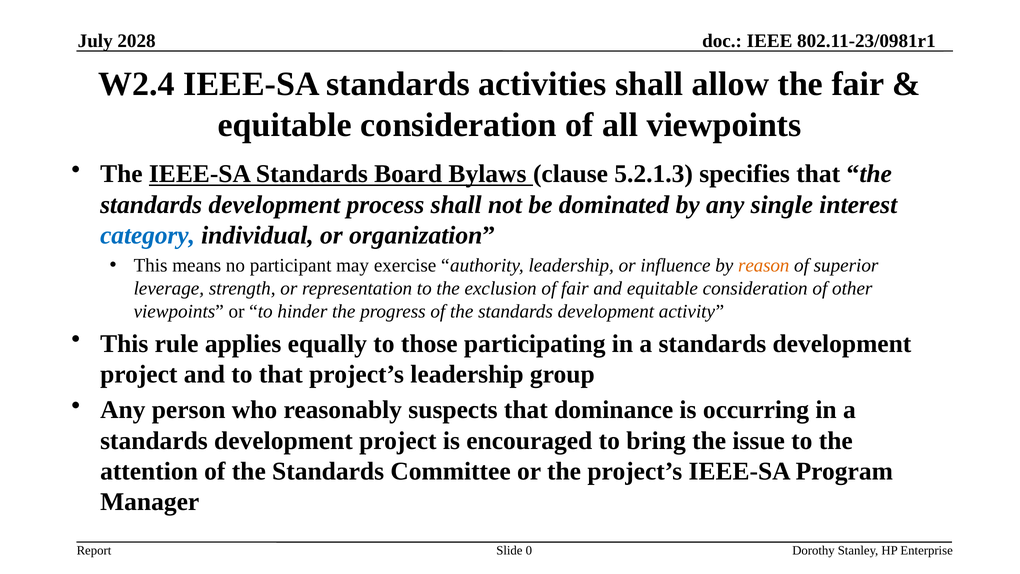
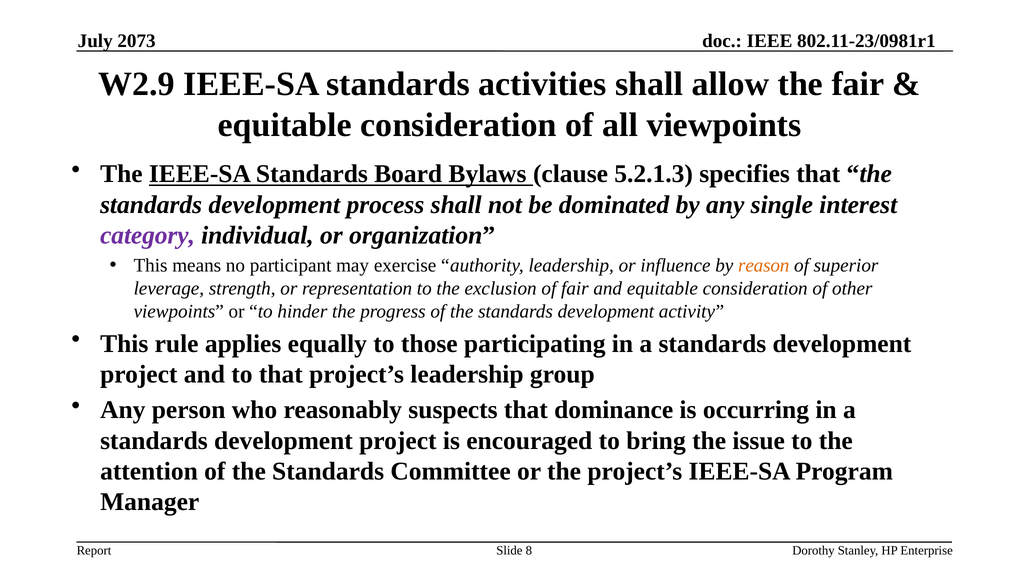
2028: 2028 -> 2073 (137, 41)
W2.4: W2.4 -> W2.9 (137, 84)
category colour: blue -> purple (148, 235)
0: 0 -> 8 (529, 550)
